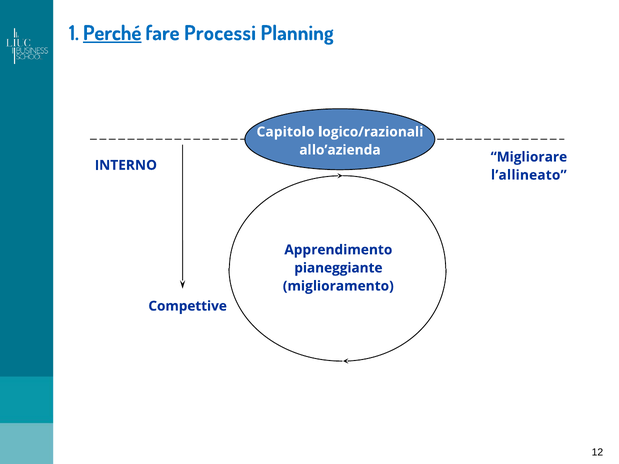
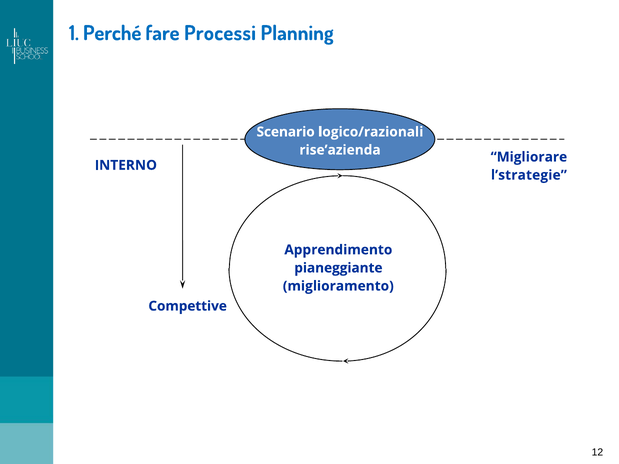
Perché underline: present -> none (112, 33)
Capitolo: Capitolo -> Scenario (286, 132)
allo’azienda: allo’azienda -> rise’azienda (340, 150)
l’allineato: l’allineato -> l’strategie (529, 175)
